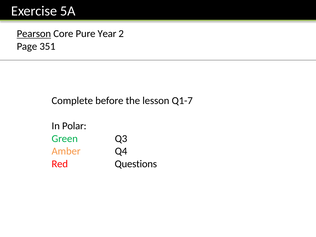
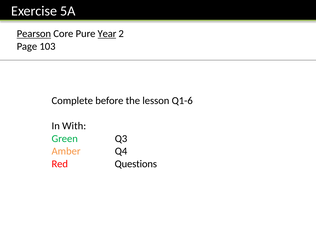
Year underline: none -> present (107, 34)
351: 351 -> 103 (48, 46)
Q1-7: Q1-7 -> Q1-6 (182, 101)
Polar: Polar -> With (74, 126)
